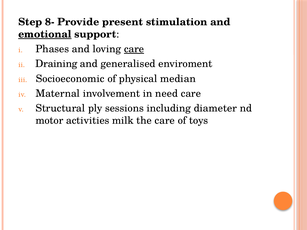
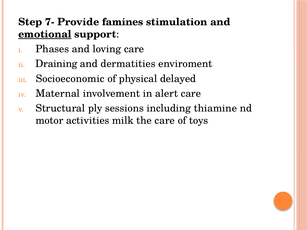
8-: 8- -> 7- (50, 22)
present: present -> famines (123, 22)
care underline: present -> none (134, 49)
generalised: generalised -> dermatities (128, 64)
median: median -> delayed (178, 79)
need: need -> alert (167, 94)
diameter: diameter -> thiamine (215, 108)
